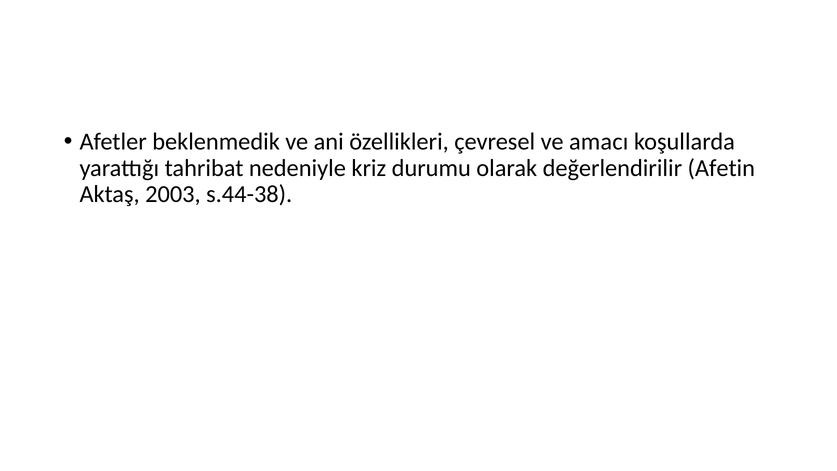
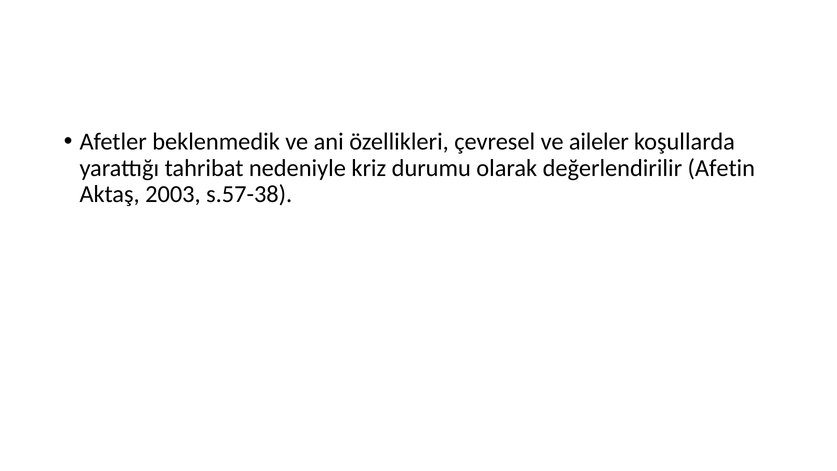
amacı: amacı -> aileler (599, 142)
s.44-38: s.44-38 -> s.57-38 (249, 194)
